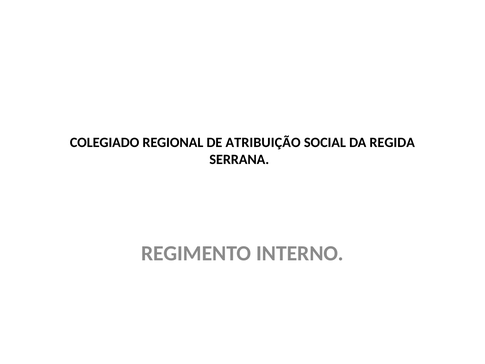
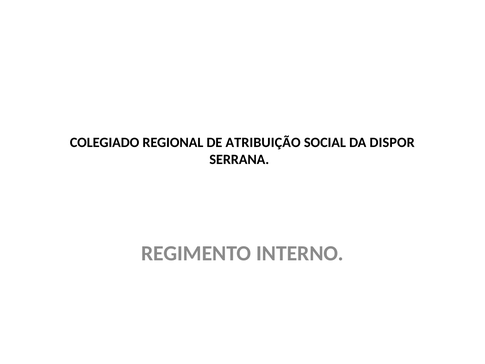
REGIDA: REGIDA -> DISPOR (392, 142)
